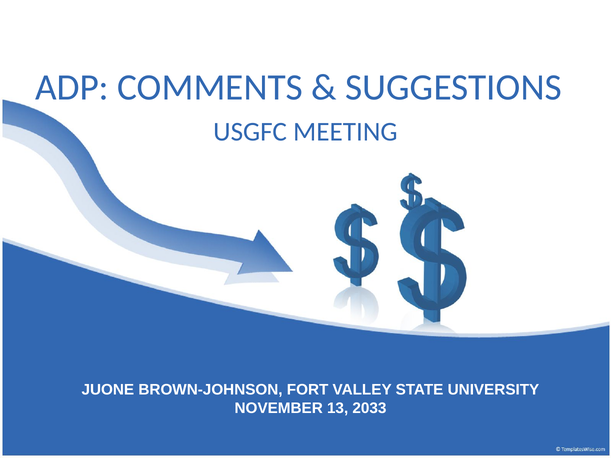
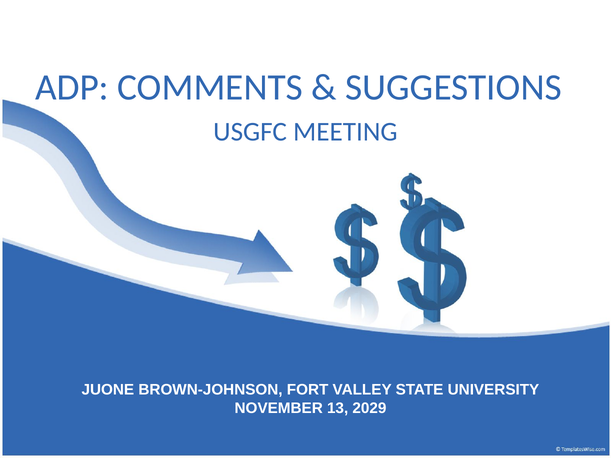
2033: 2033 -> 2029 (369, 408)
